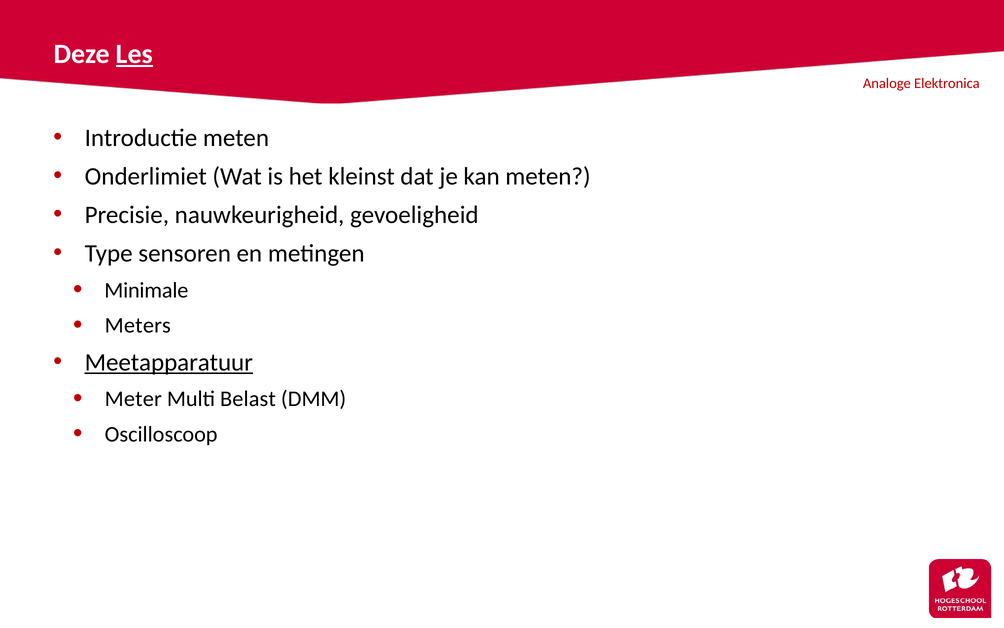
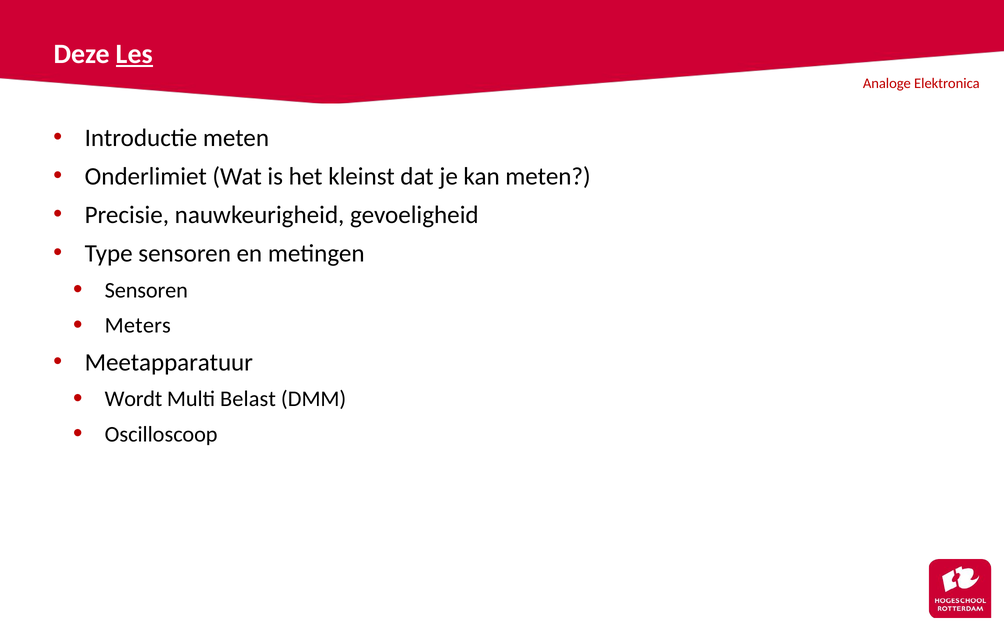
Minimale: Minimale -> Sensoren (146, 290)
Meetapparatuur underline: present -> none (169, 362)
Meter: Meter -> Wordt (133, 399)
